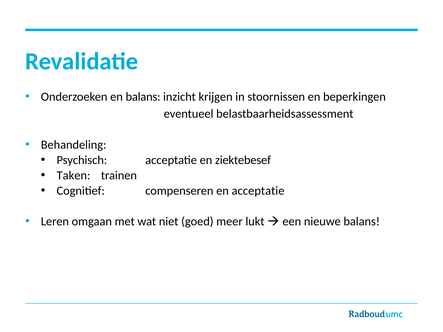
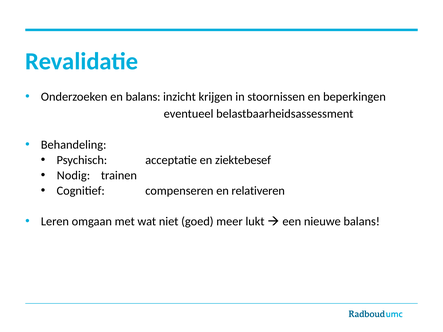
Taken: Taken -> Nodig (73, 176)
en acceptatie: acceptatie -> relativeren (258, 191)
